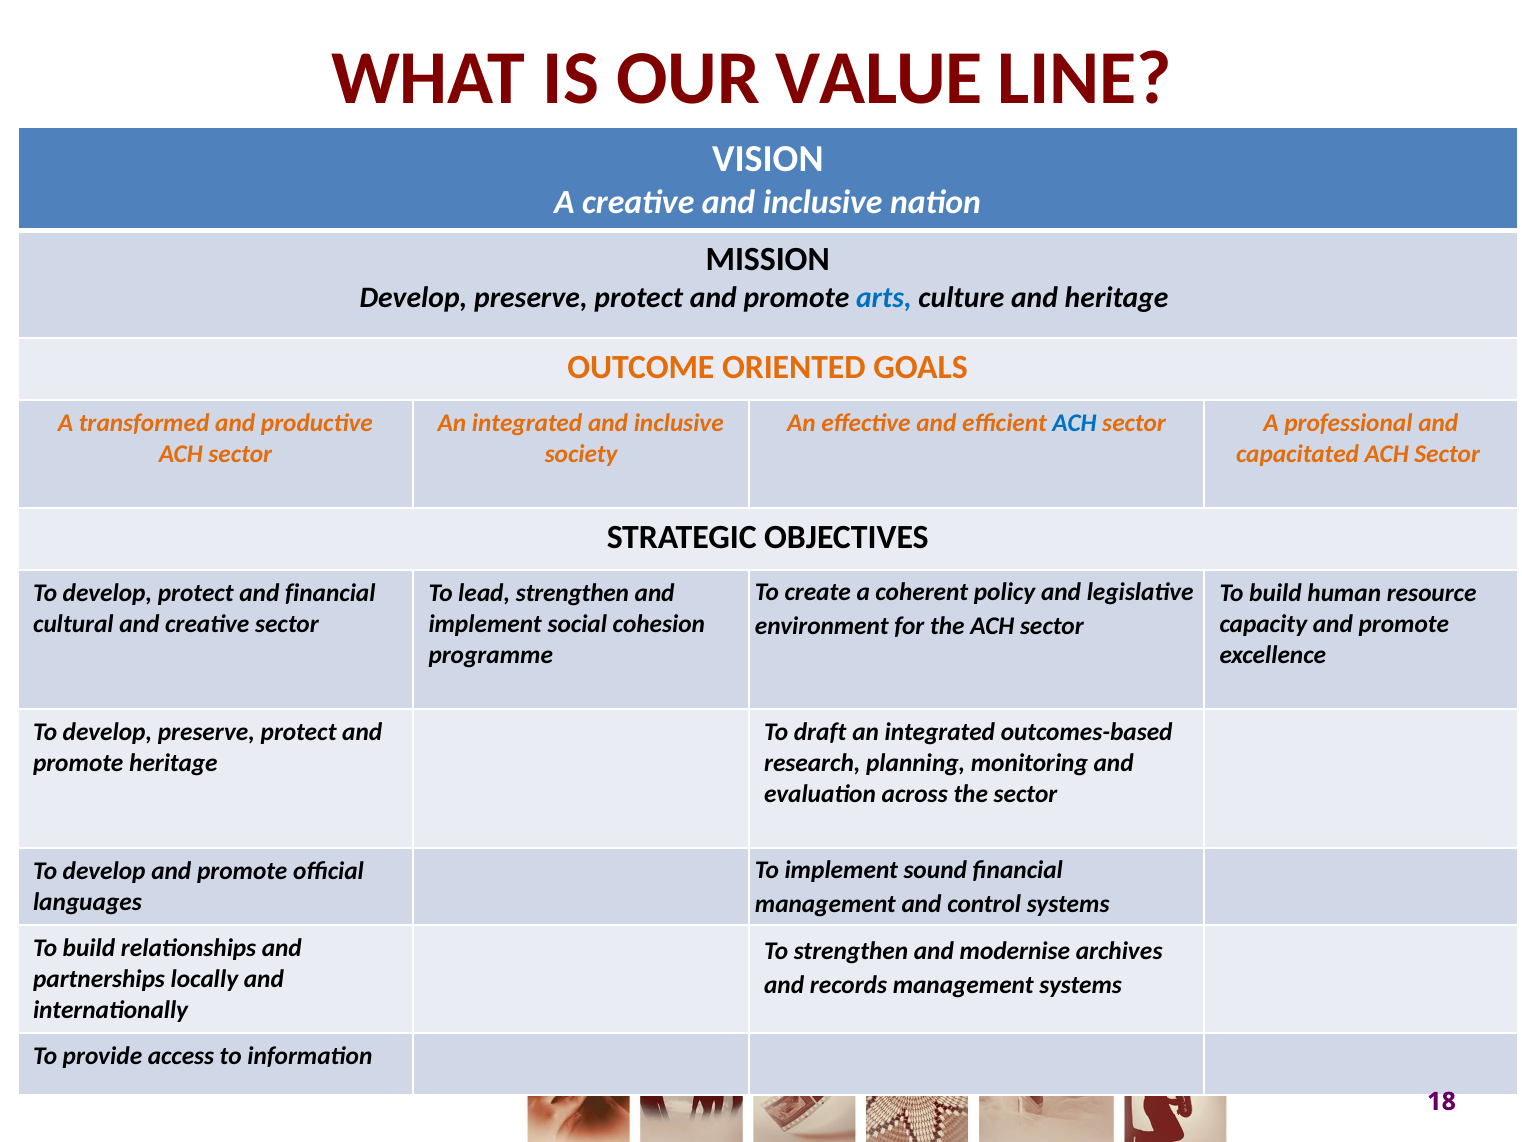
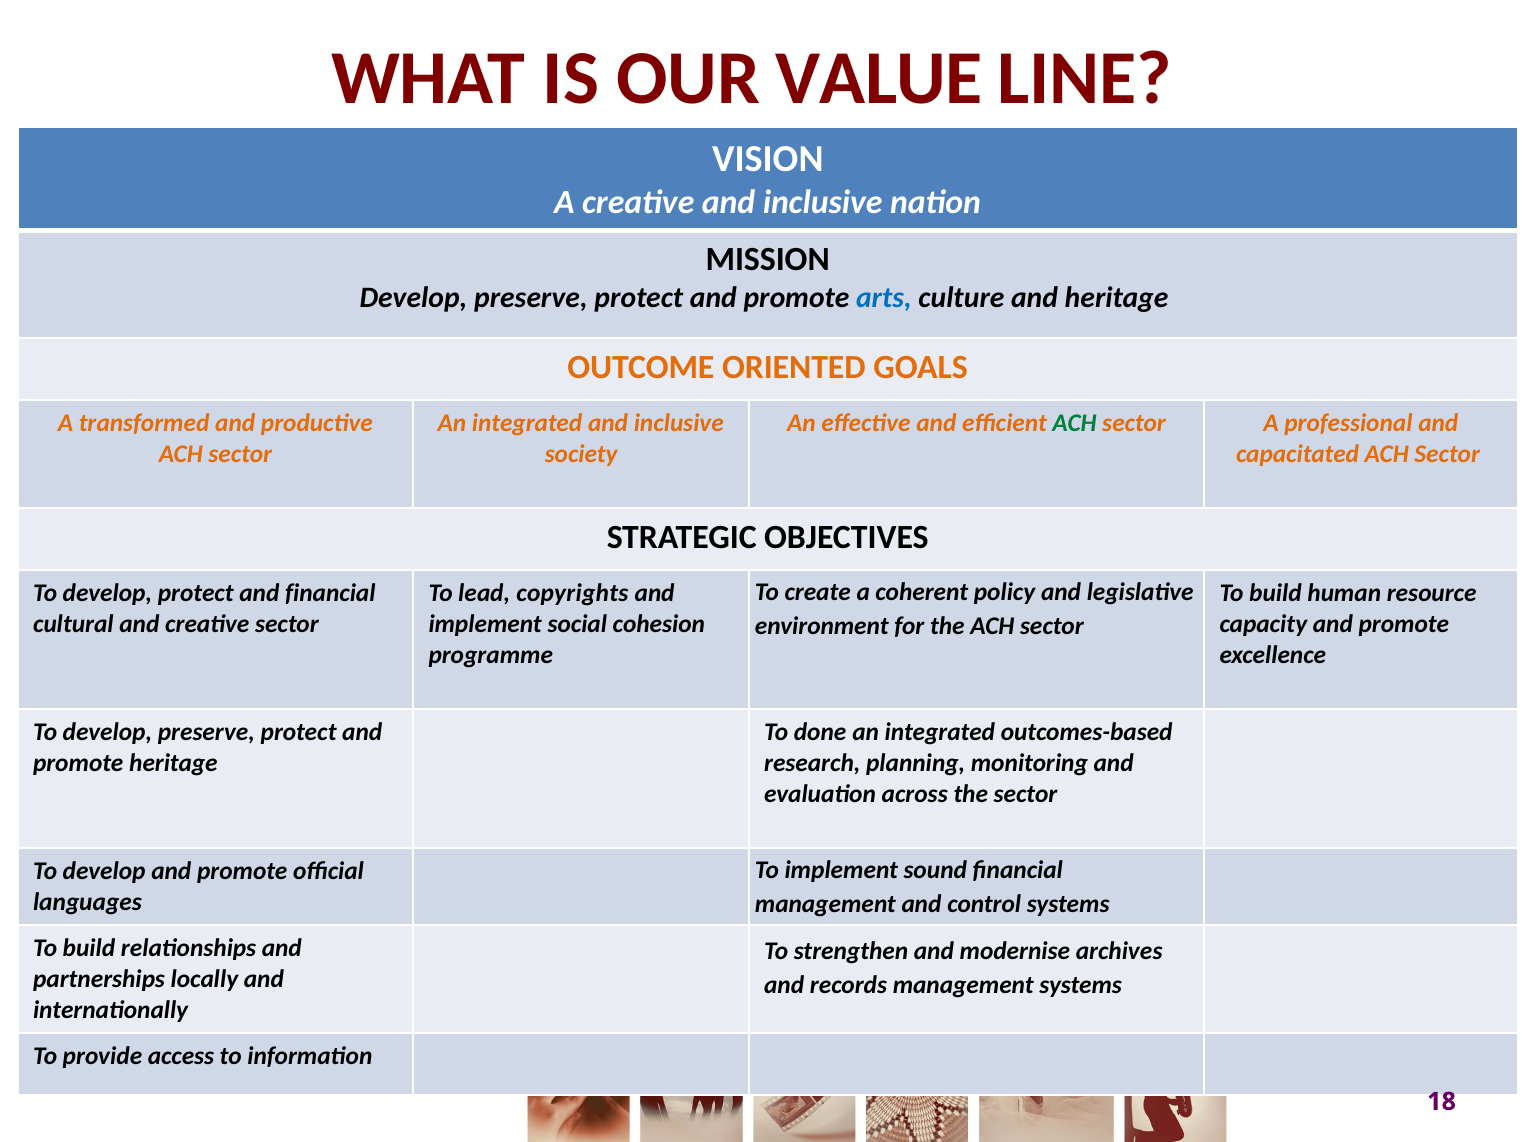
ACH colour: blue -> green (1075, 423)
lead strengthen: strengthen -> copyrights (572, 593)
draft: draft -> done (820, 732)
